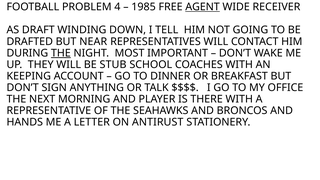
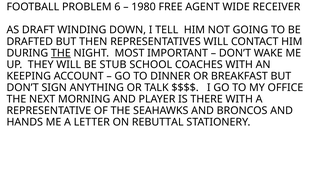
4: 4 -> 6 (117, 7)
1985: 1985 -> 1980 (144, 7)
AGENT underline: present -> none (203, 7)
NEAR: NEAR -> THEN (93, 41)
ANTIRUST: ANTIRUST -> REBUTTAL (158, 122)
